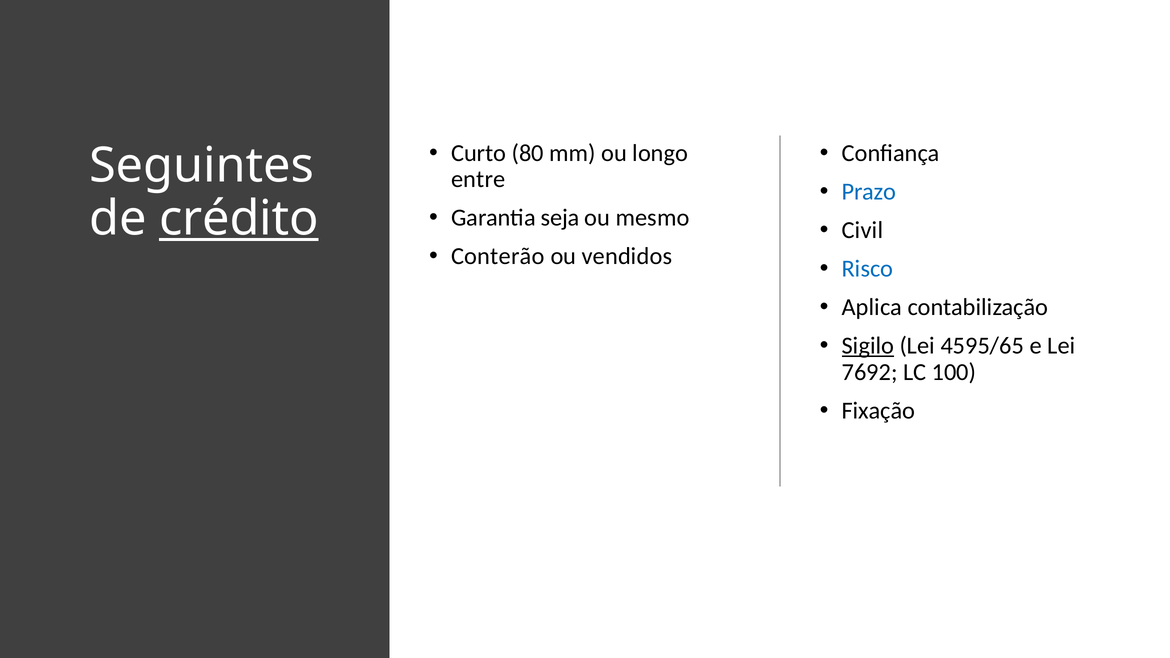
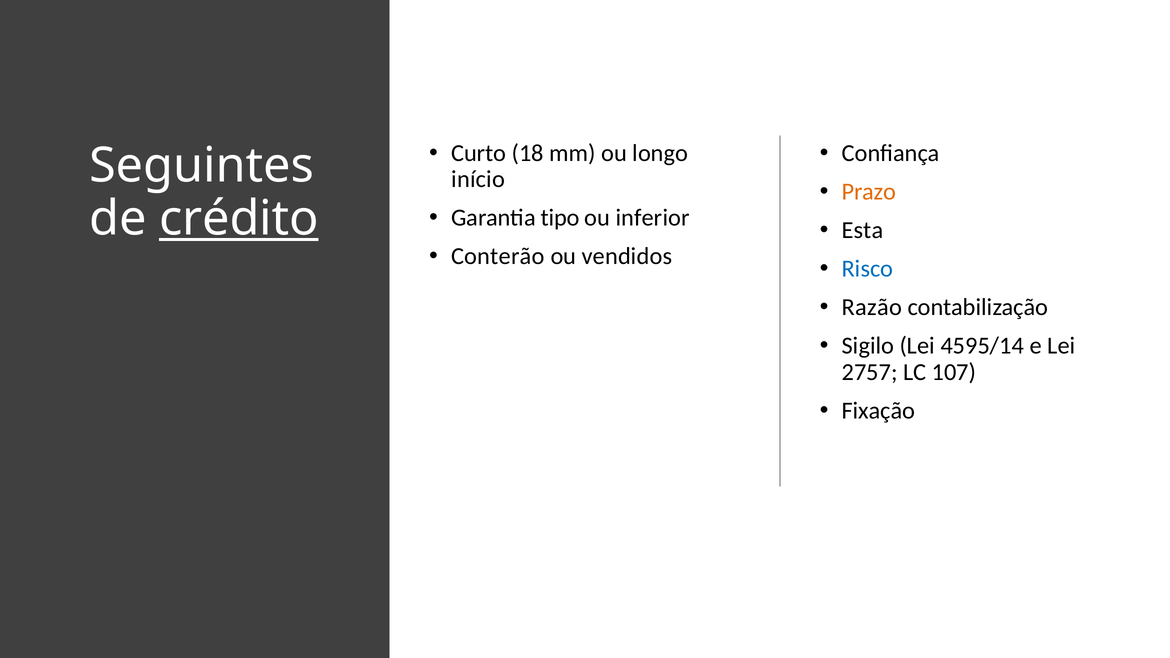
80: 80 -> 18 (528, 153)
entre: entre -> início (478, 179)
Prazo colour: blue -> orange (869, 192)
seja: seja -> tipo (560, 218)
mesmo: mesmo -> inferior (653, 218)
Civil: Civil -> Esta (863, 230)
Aplica: Aplica -> Razão (872, 307)
Sigilo underline: present -> none (868, 346)
4595/65: 4595/65 -> 4595/14 (982, 346)
7692: 7692 -> 2757 (870, 372)
100: 100 -> 107 (954, 372)
